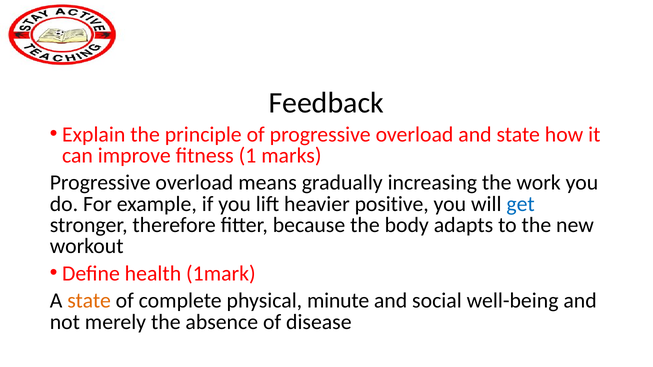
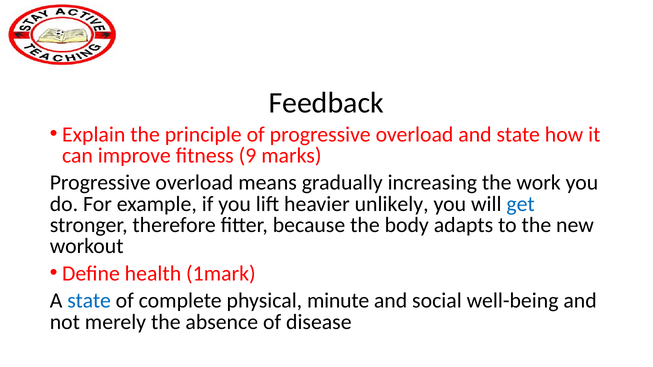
1: 1 -> 9 (247, 156)
positive: positive -> unlikely (392, 204)
state colour: orange -> blue (89, 301)
